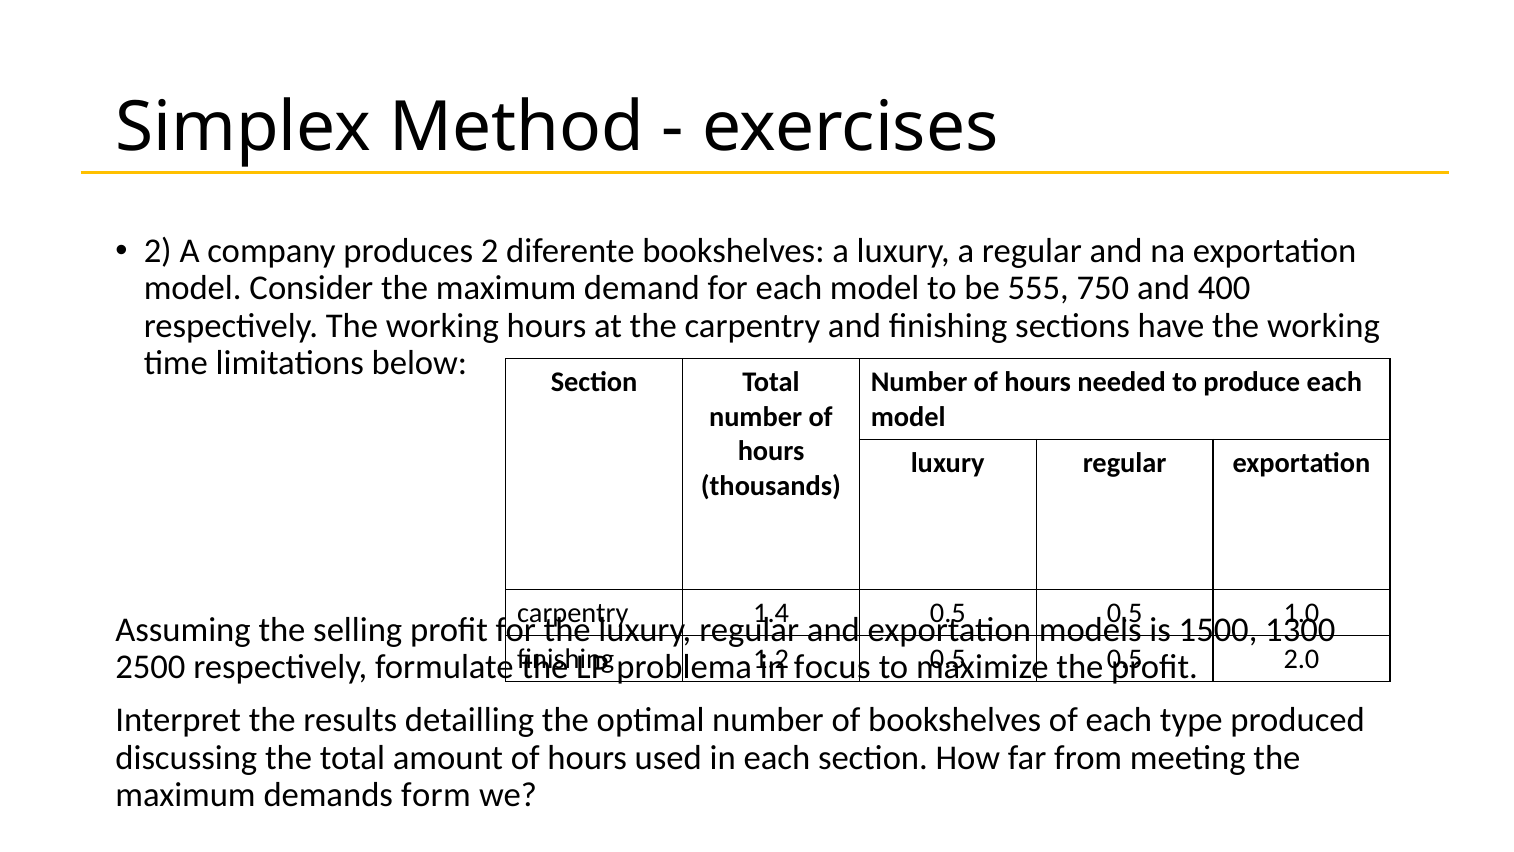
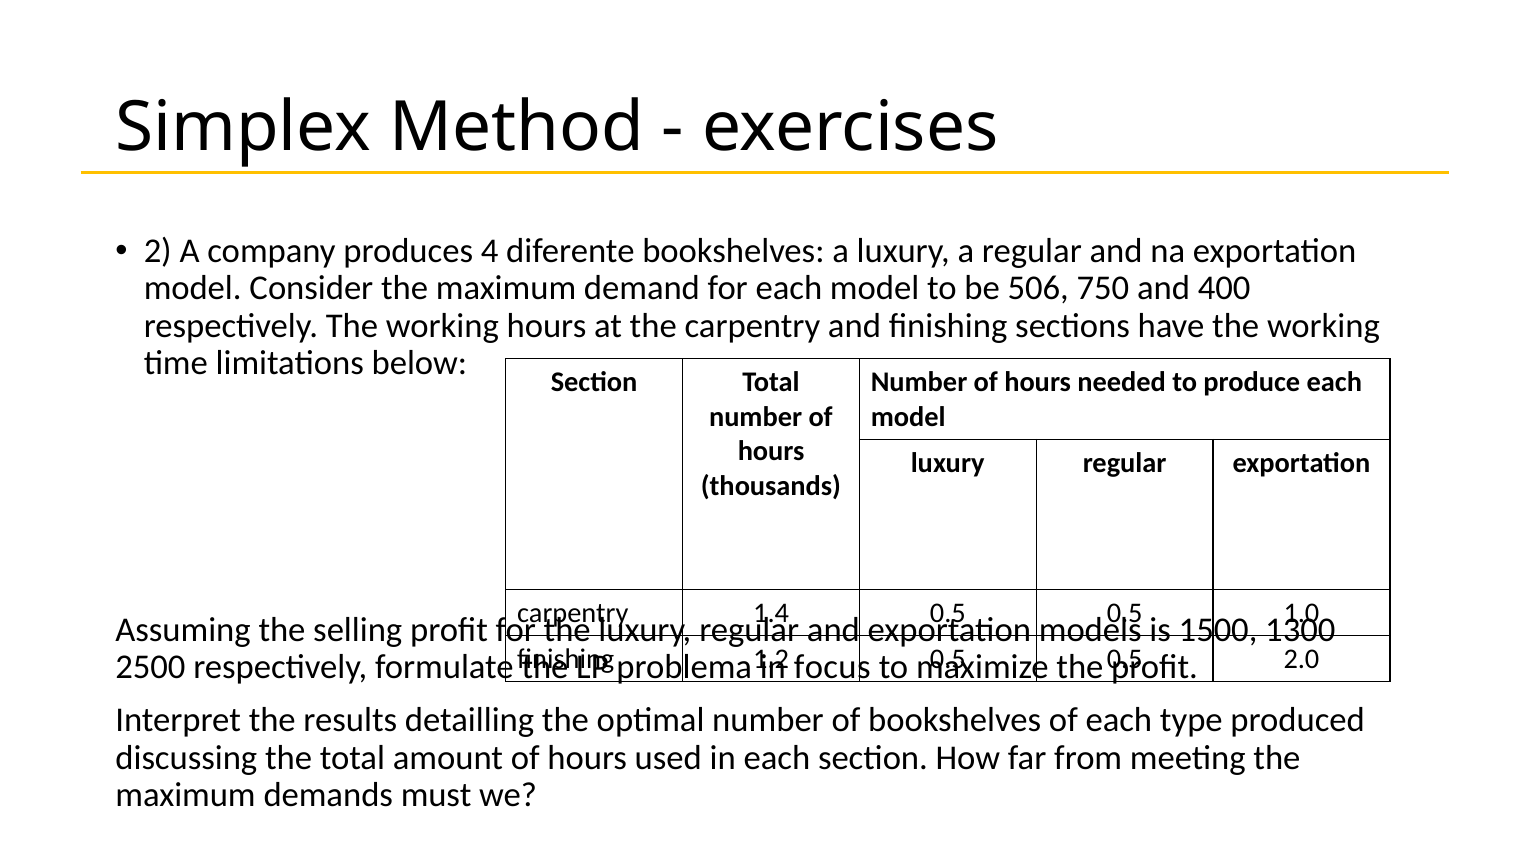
produces 2: 2 -> 4 (490, 251)
555: 555 -> 506 (1038, 288)
form: form -> must (436, 795)
